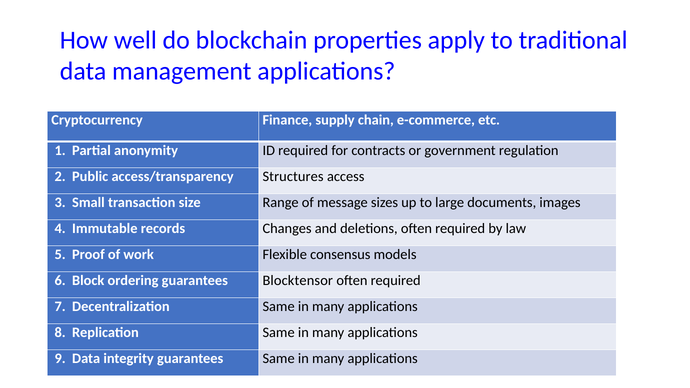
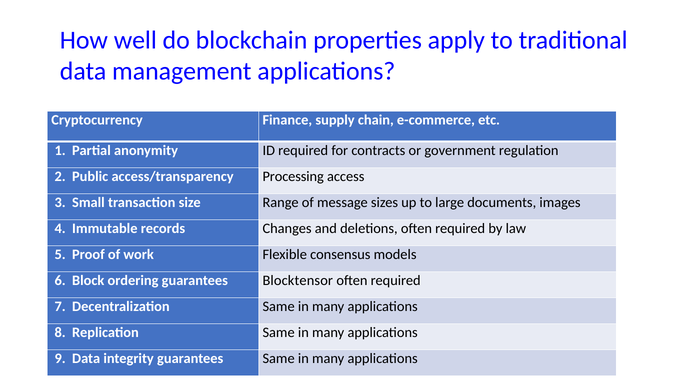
Structures: Structures -> Processing (293, 177)
